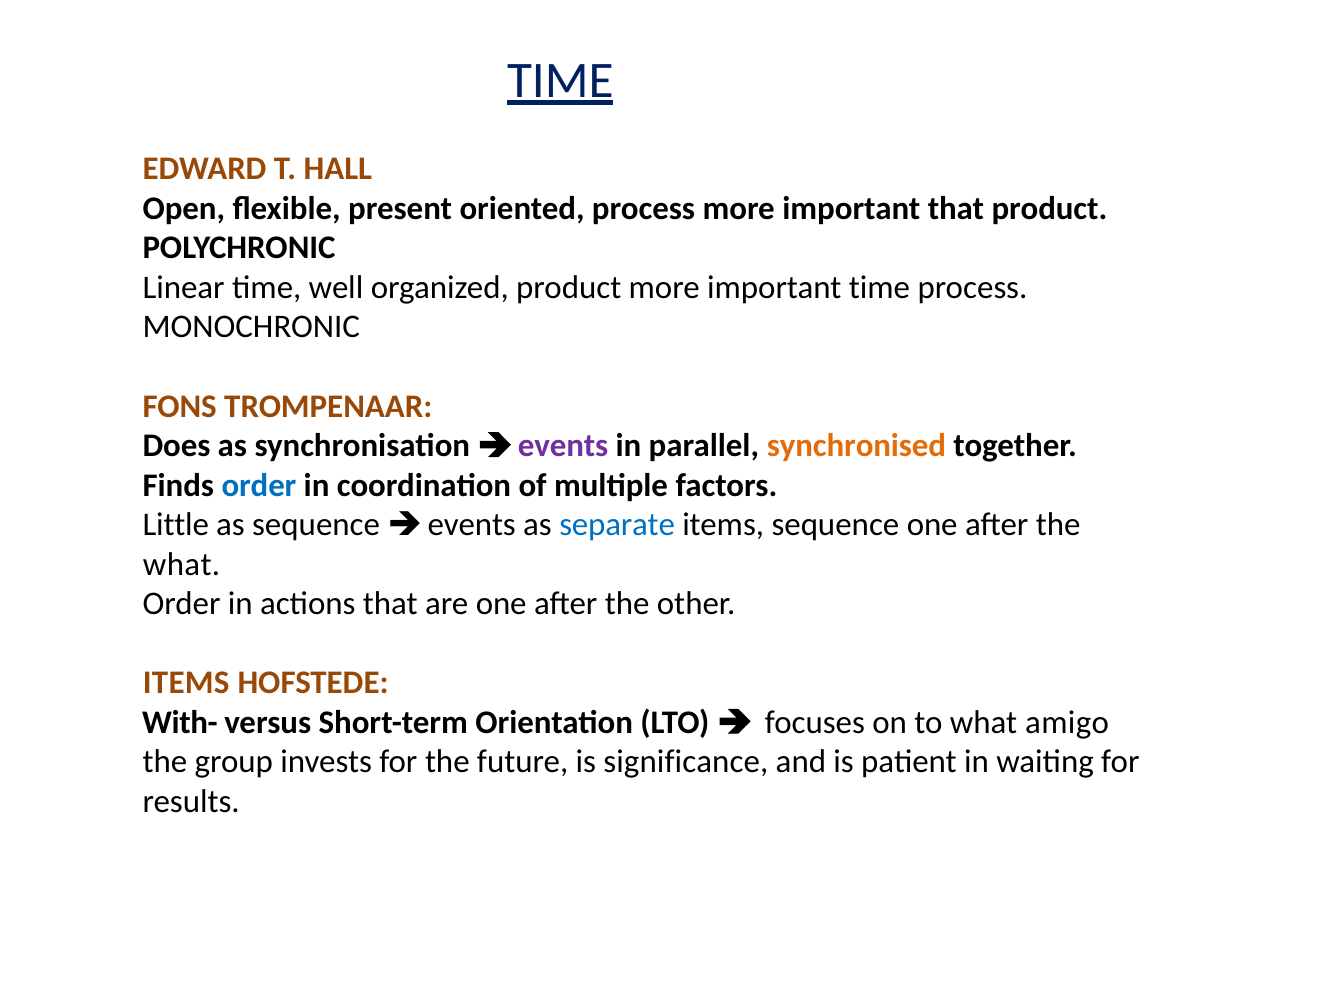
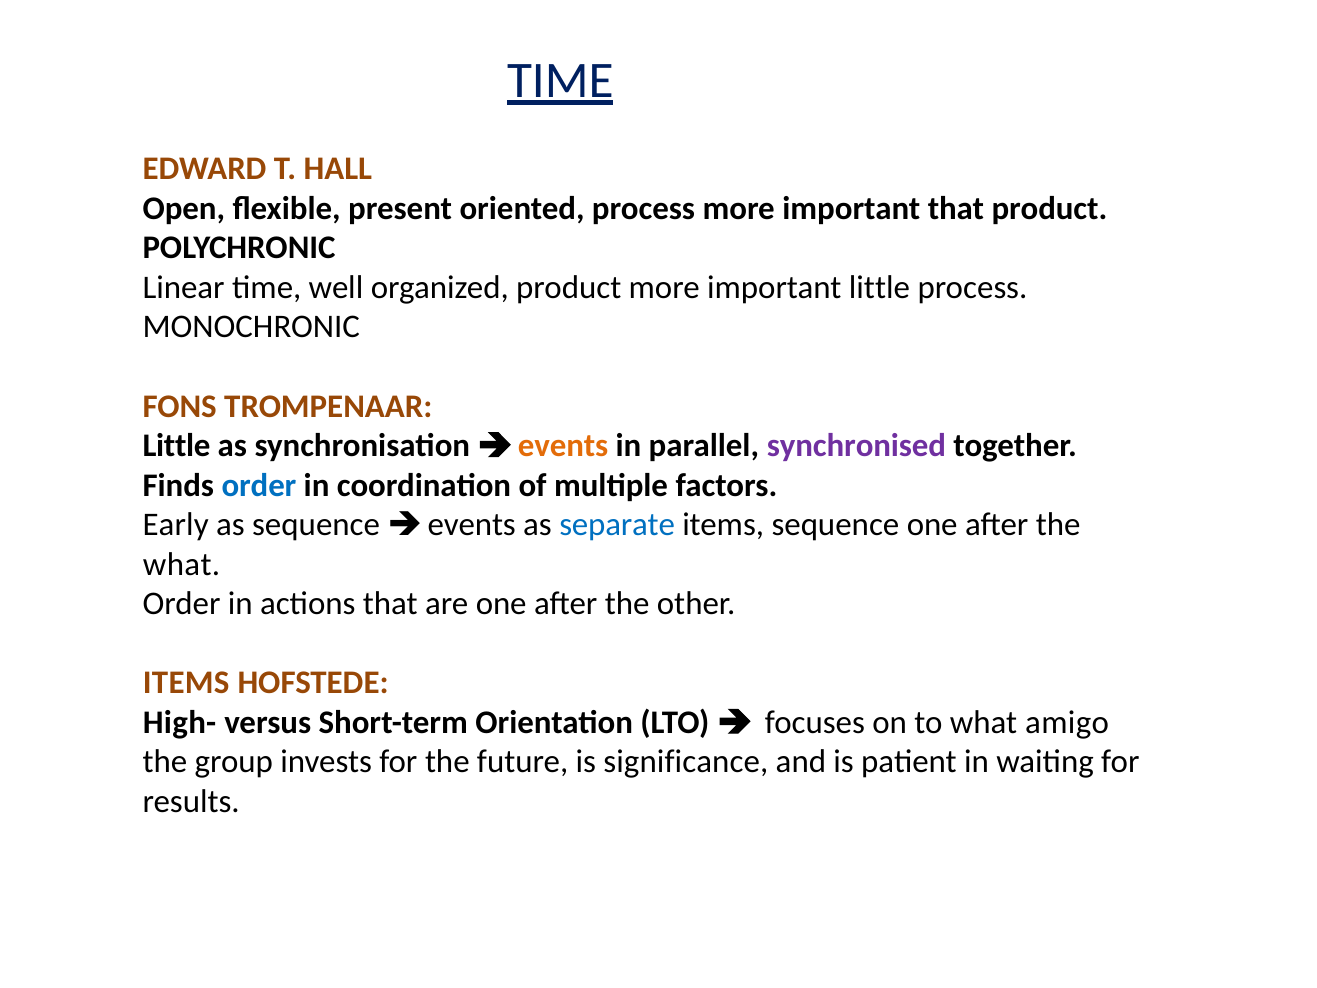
important time: time -> little (879, 288)
Does: Does -> Little (177, 446)
events colour: purple -> orange (563, 446)
synchronised colour: orange -> purple (856, 446)
Little: Little -> Early (176, 525)
With-: With- -> High- (180, 722)
